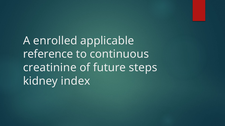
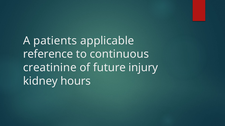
enrolled: enrolled -> patients (55, 41)
steps: steps -> injury (143, 68)
index: index -> hours (76, 81)
